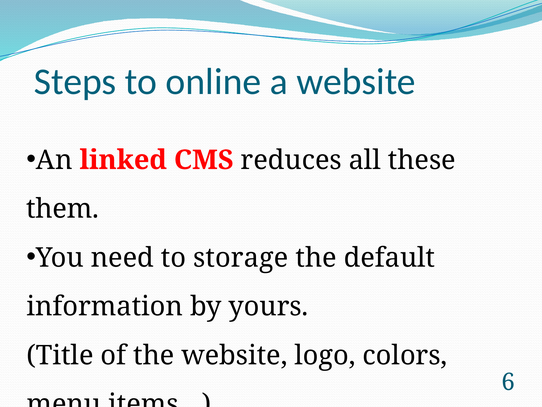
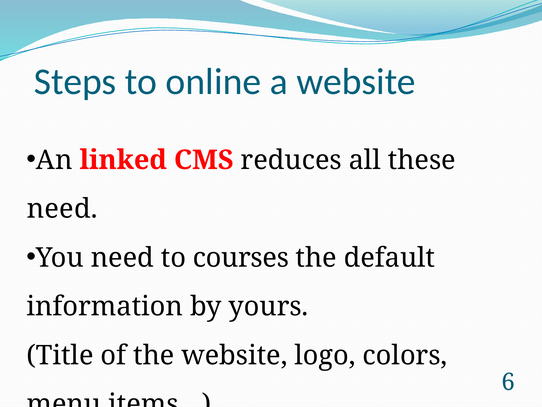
them: them -> need (62, 209)
storage: storage -> courses (241, 257)
